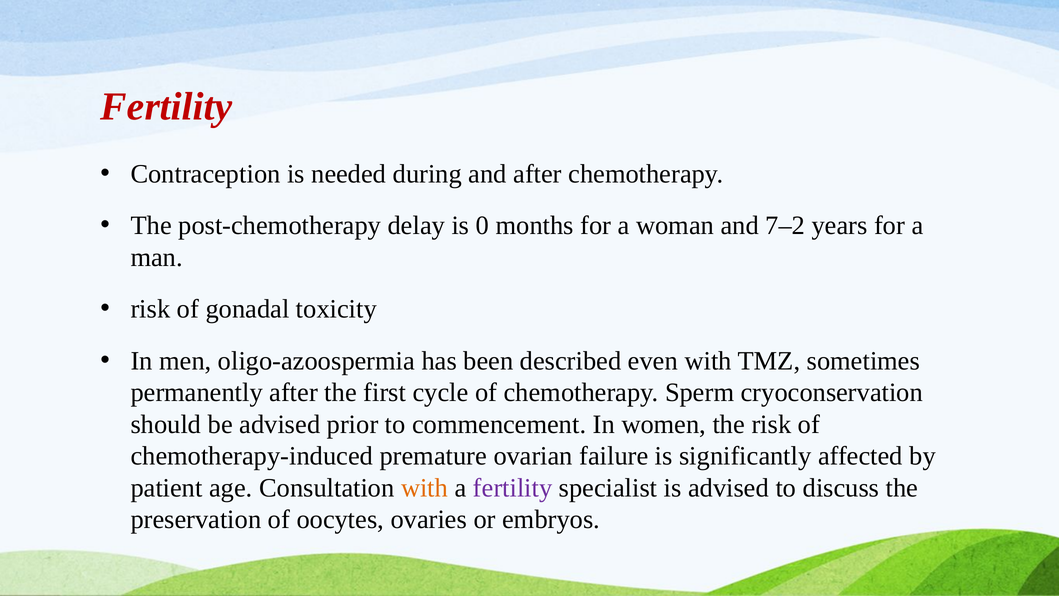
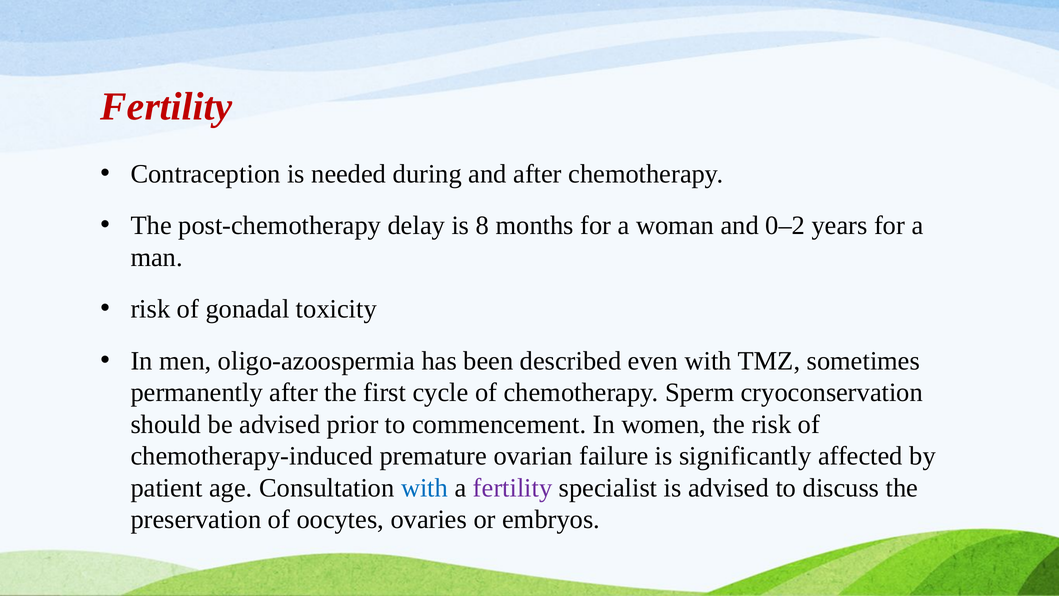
0: 0 -> 8 (483, 226)
7–2: 7–2 -> 0–2 (785, 226)
with colour: orange -> blue (425, 488)
